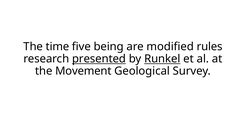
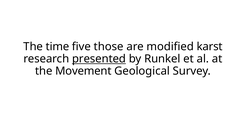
being: being -> those (109, 47)
rules: rules -> karst (210, 47)
Runkel underline: present -> none (162, 59)
